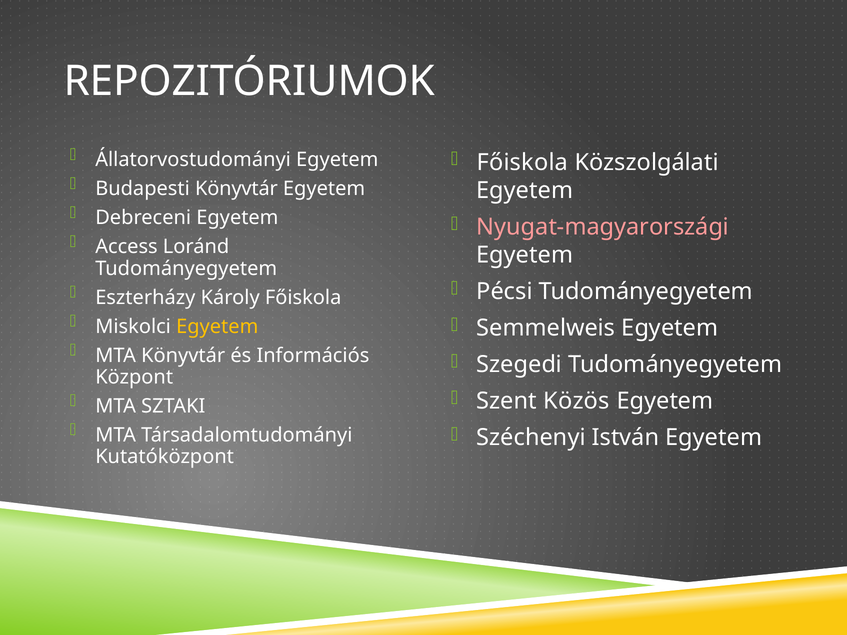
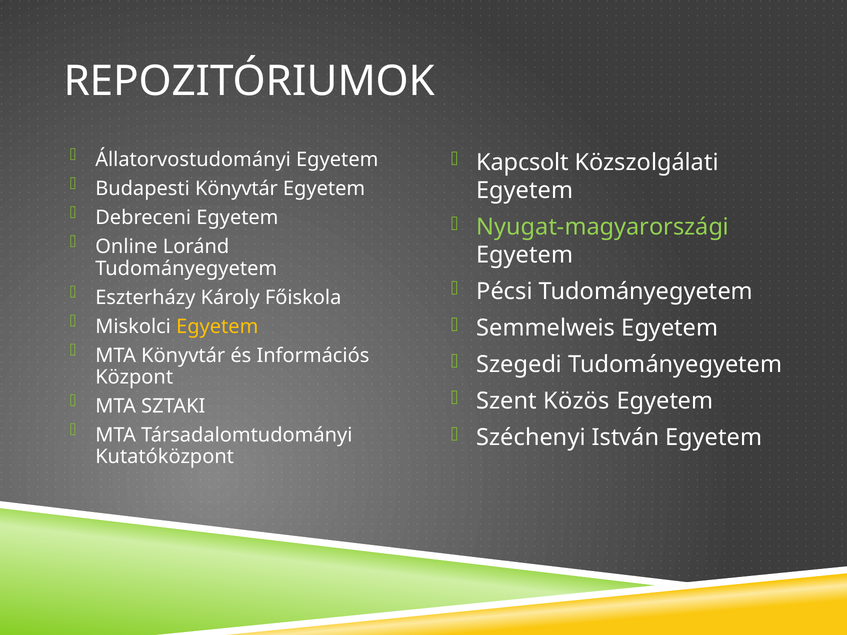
Főiskola: Főiskola -> Kapcsolt (523, 162)
Nyugat-magyarországi colour: pink -> light green (603, 227)
Access: Access -> Online (126, 247)
